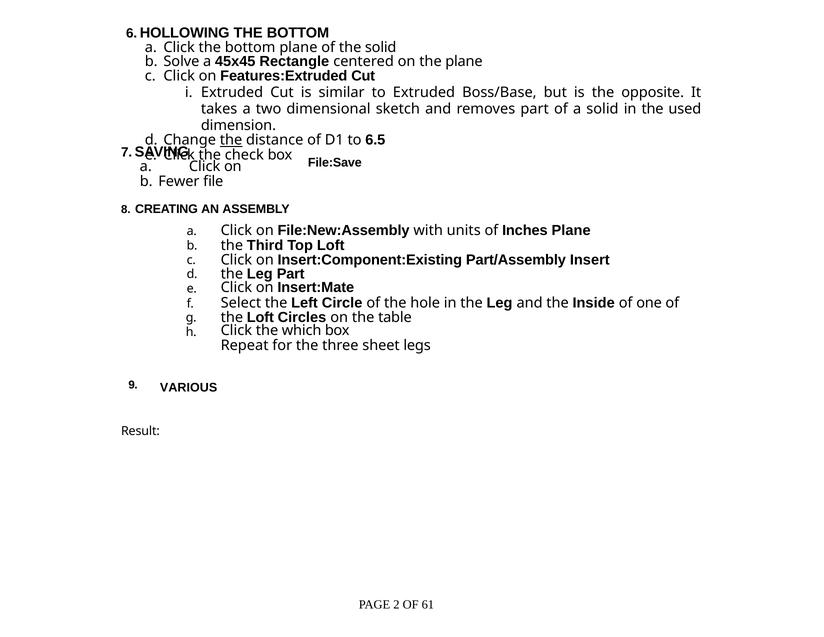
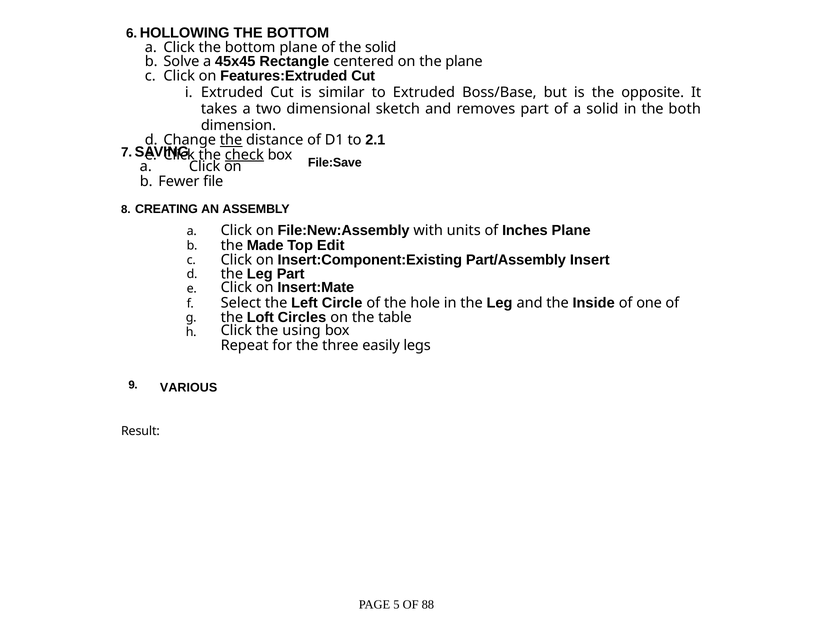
used: used -> both (685, 109)
6.5: 6.5 -> 2.1 (375, 140)
check underline: none -> present (244, 155)
Third: Third -> Made (265, 245)
Top Loft: Loft -> Edit (331, 245)
which: which -> using (301, 331)
sheet: sheet -> easily (381, 345)
2: 2 -> 5 (396, 604)
61: 61 -> 88 (428, 604)
